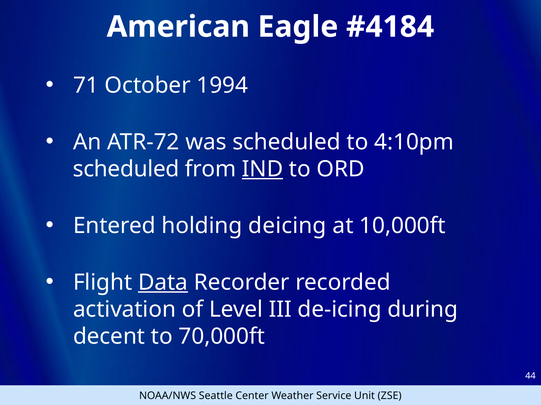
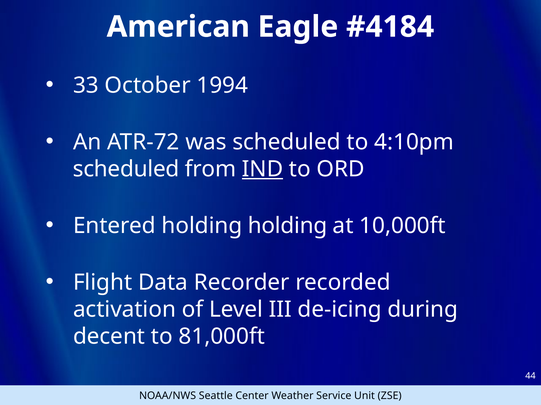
71: 71 -> 33 (86, 85)
holding deicing: deicing -> holding (288, 226)
Data underline: present -> none (163, 283)
70,000ft: 70,000ft -> 81,000ft (222, 337)
